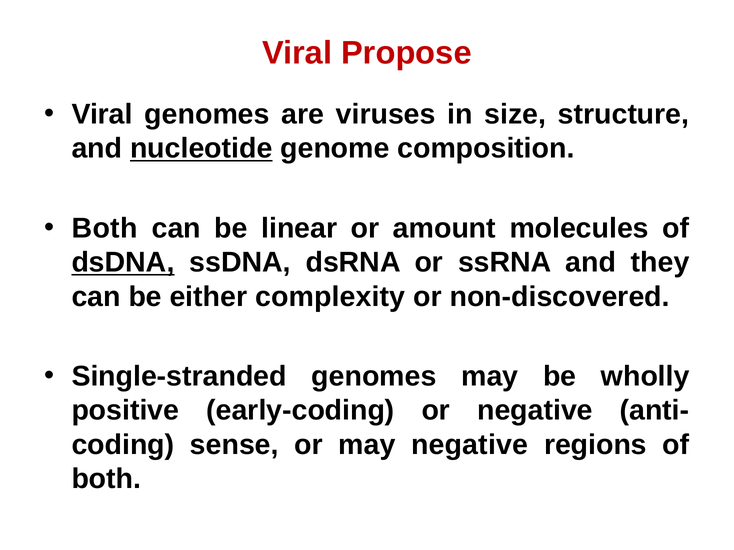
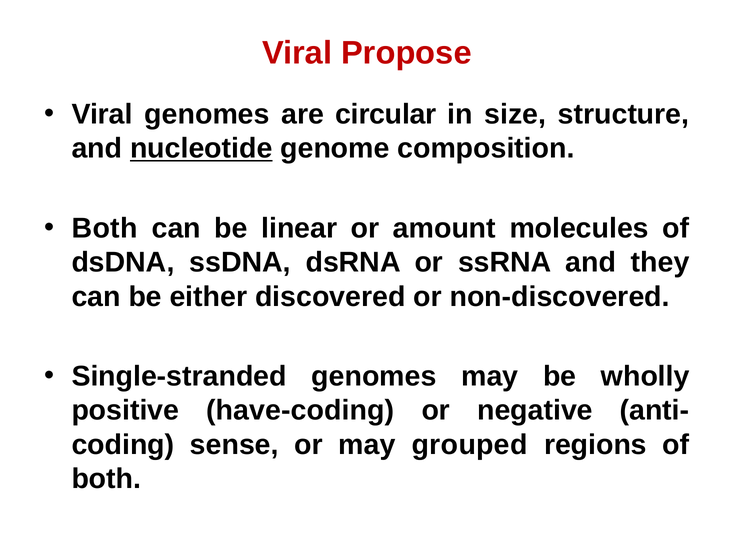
viruses: viruses -> circular (386, 114)
dsDNA underline: present -> none (123, 263)
complexity: complexity -> discovered (330, 297)
early-coding: early-coding -> have-coding (300, 411)
may negative: negative -> grouped (470, 445)
